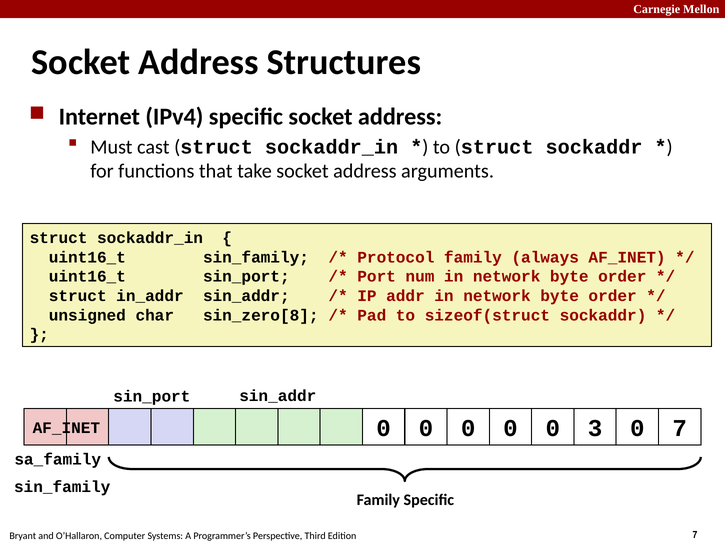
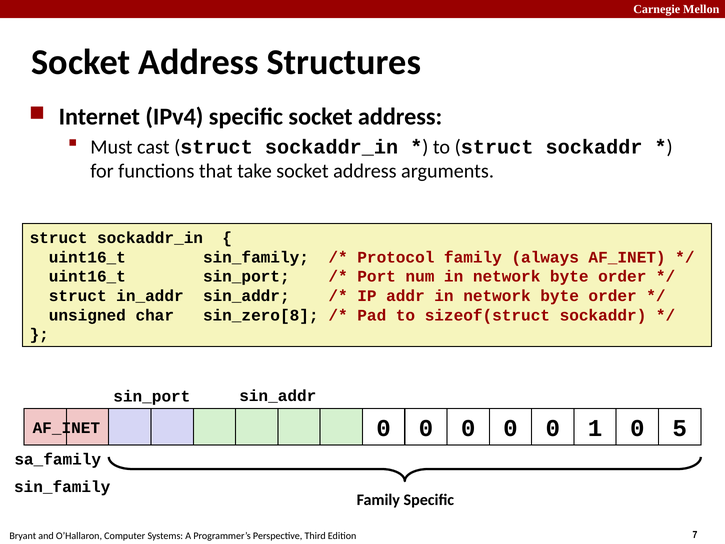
3: 3 -> 1 (595, 428)
0 7: 7 -> 5 (680, 428)
